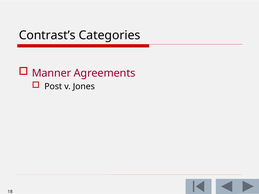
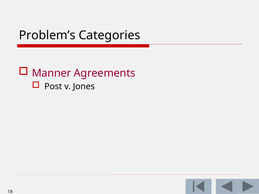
Contrast’s: Contrast’s -> Problem’s (47, 35)
